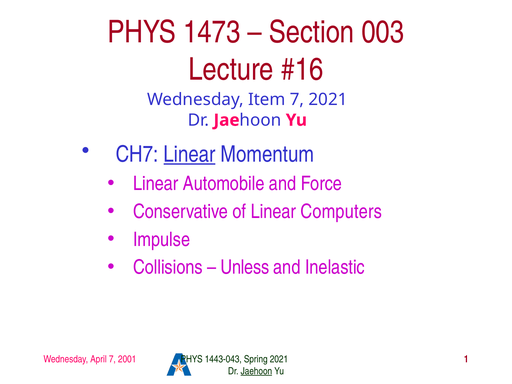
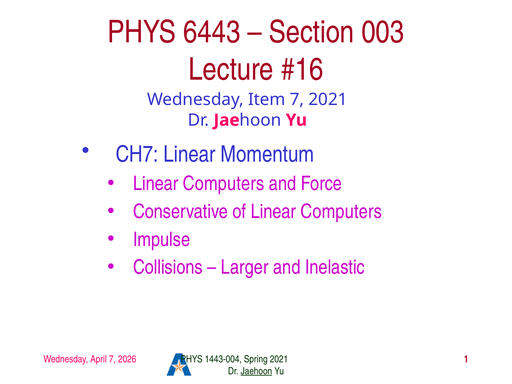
1473: 1473 -> 6443 (212, 32)
Linear underline: present -> none (189, 154)
Automobile: Automobile -> Computers (224, 184)
Unless: Unless -> Larger (245, 267)
2001: 2001 -> 2026 (127, 359)
1443-043: 1443-043 -> 1443-004 (223, 359)
